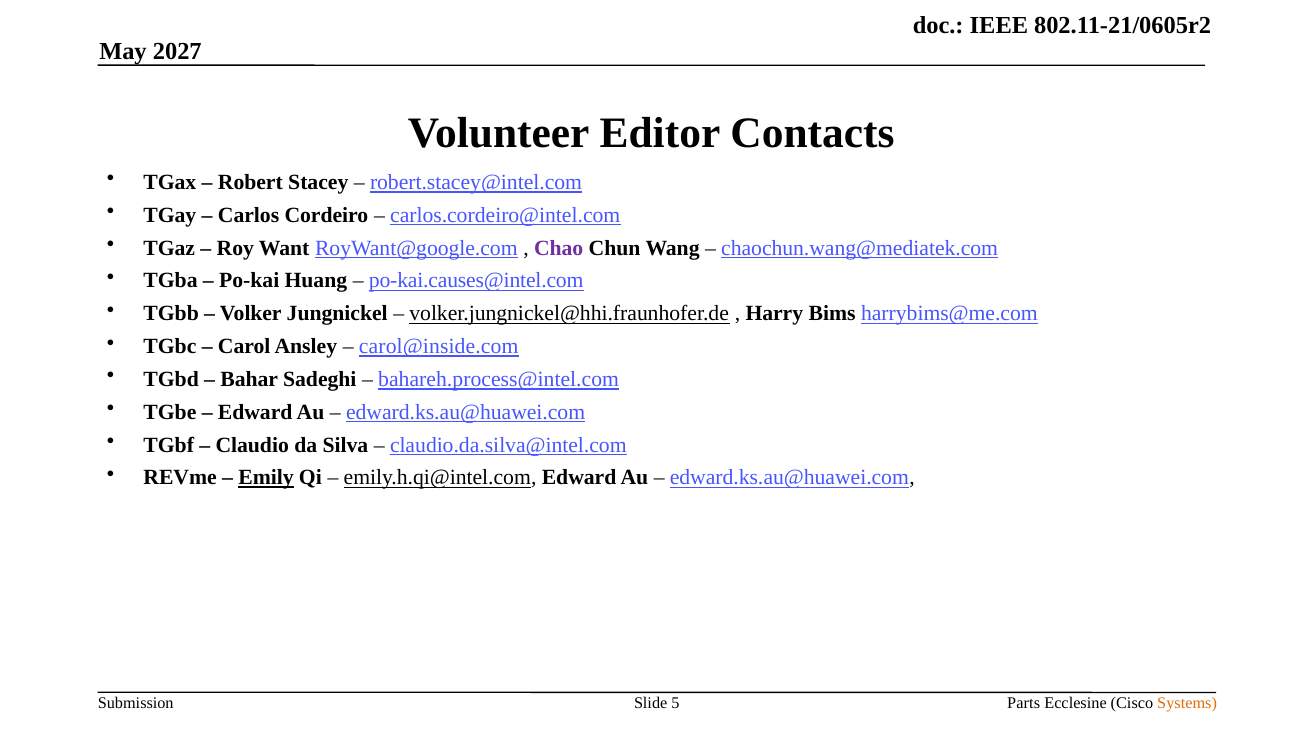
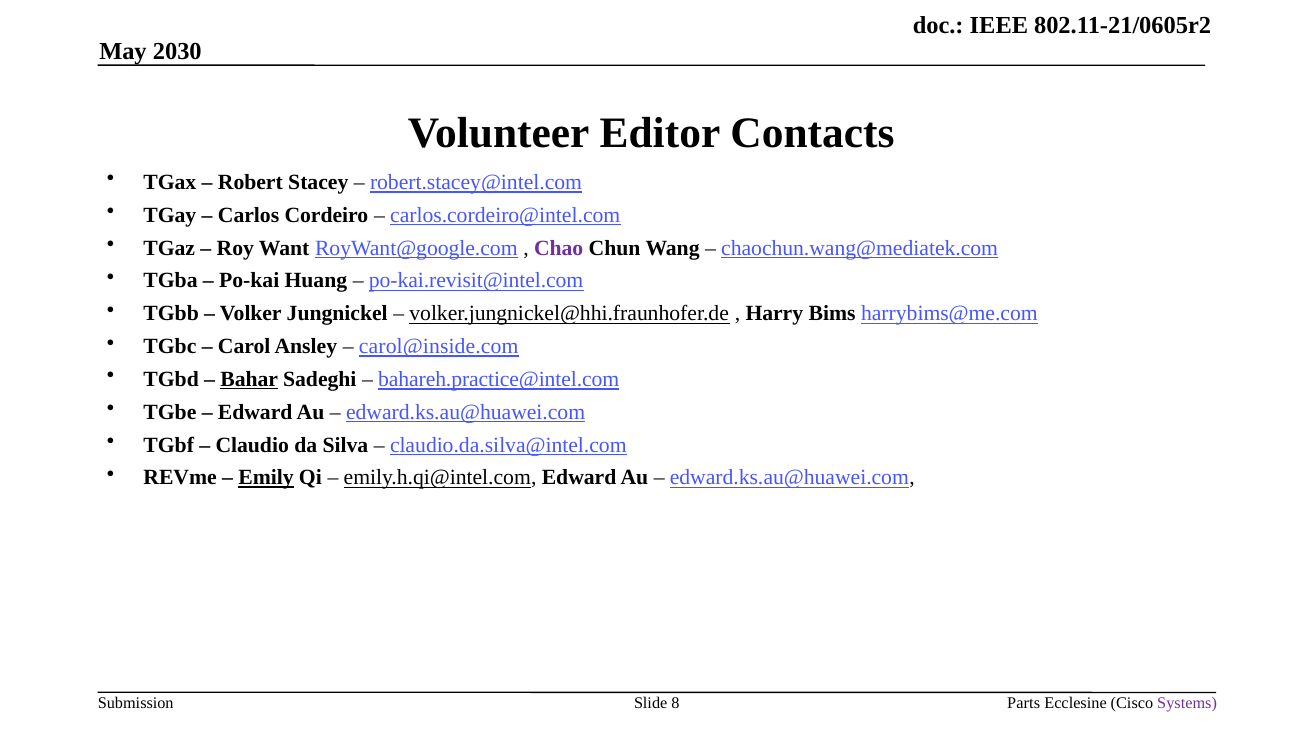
2027: 2027 -> 2030 (177, 52)
po-kai.causes@intel.com: po-kai.causes@intel.com -> po-kai.revisit@intel.com (476, 281)
Bahar underline: none -> present (249, 379)
bahareh.process@intel.com: bahareh.process@intel.com -> bahareh.practice@intel.com (499, 379)
5: 5 -> 8 (676, 703)
Systems colour: orange -> purple (1187, 703)
